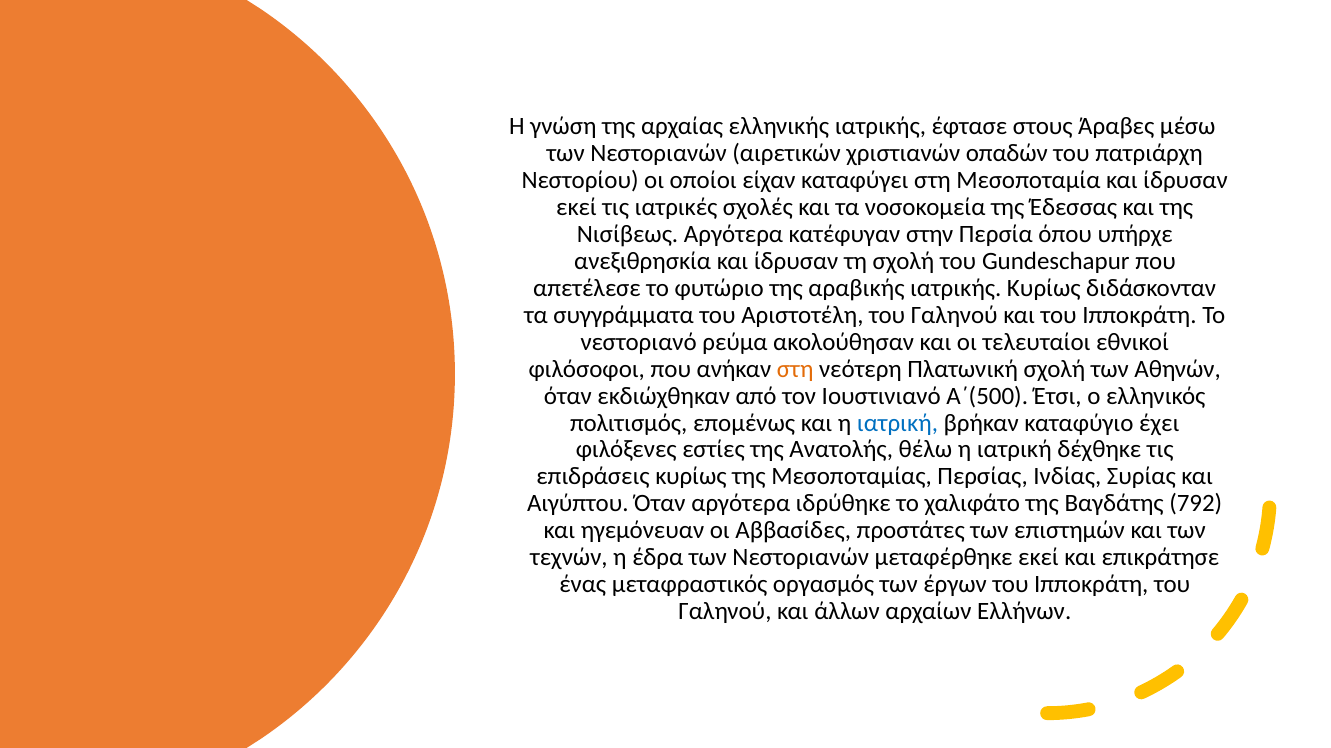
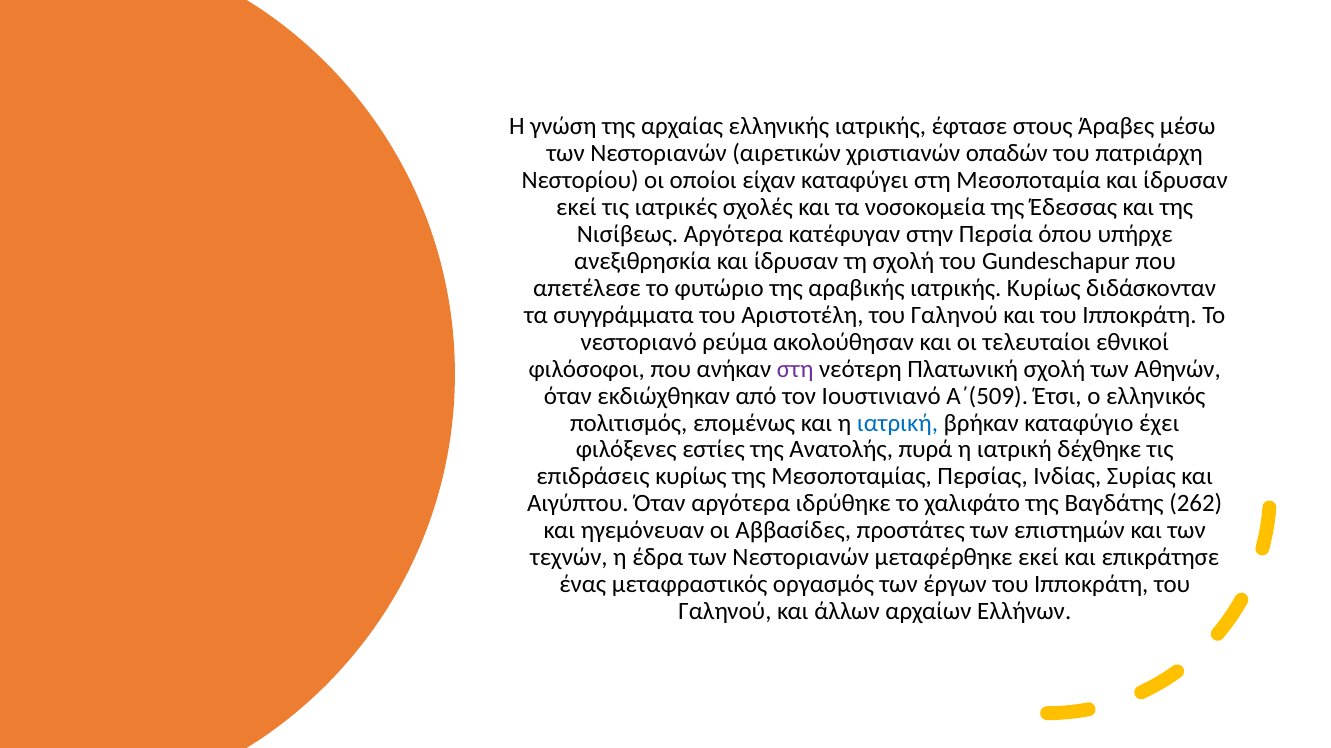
στη colour: orange -> purple (795, 369)
Α΄(500: Α΄(500 -> Α΄(509 (987, 396)
θέλω: θέλω -> πυρά (925, 450)
792: 792 -> 262 (1196, 504)
